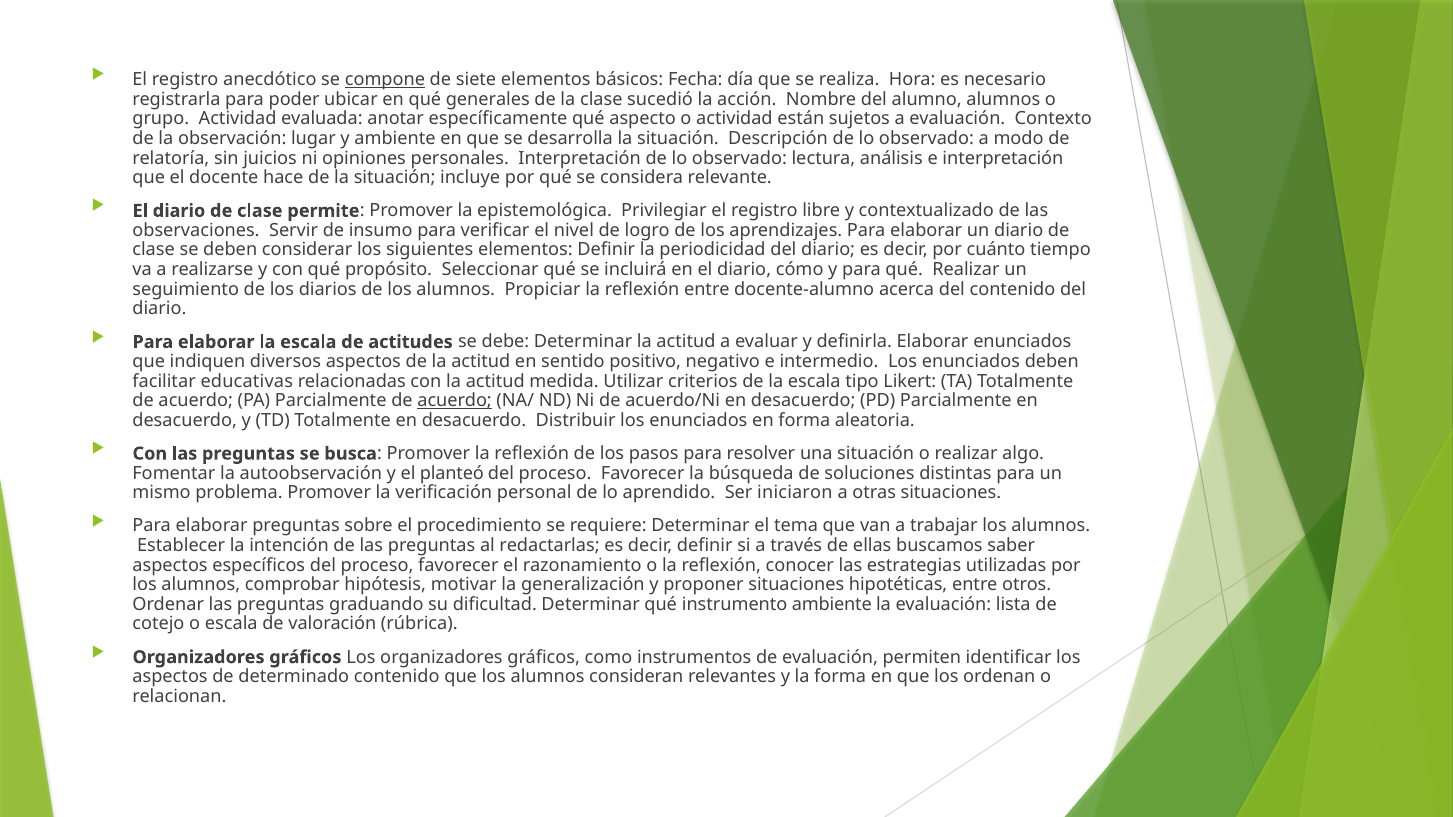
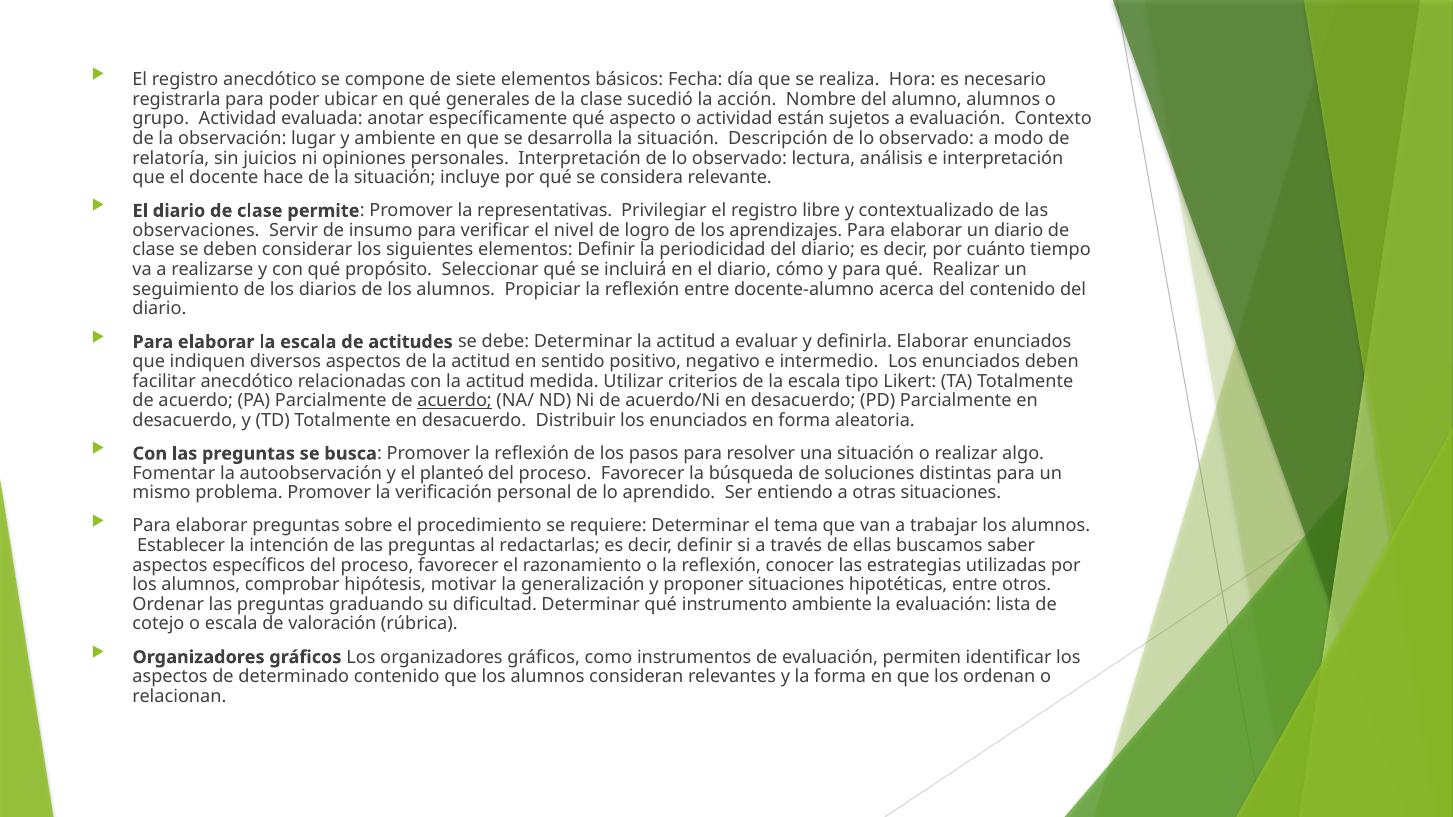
compone underline: present -> none (385, 80)
epistemológica: epistemológica -> representativas (545, 211)
facilitar educativas: educativas -> anecdótico (247, 381)
iniciaron: iniciaron -> entiendo (795, 493)
